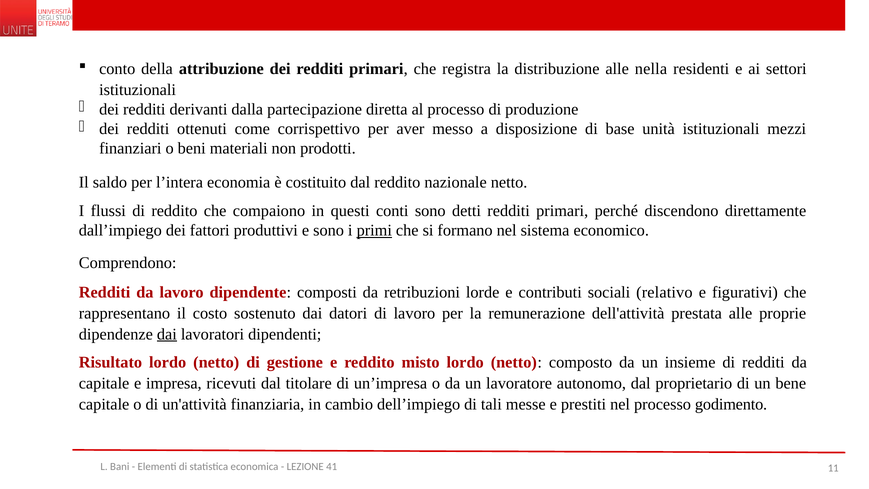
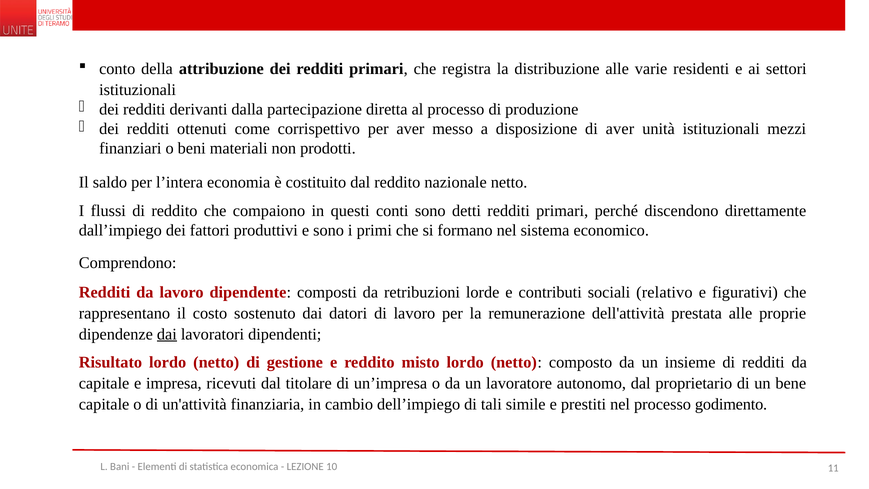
nella: nella -> varie (651, 69)
di base: base -> aver (620, 129)
primi underline: present -> none (374, 230)
messe: messe -> simile (526, 404)
41: 41 -> 10 (332, 467)
